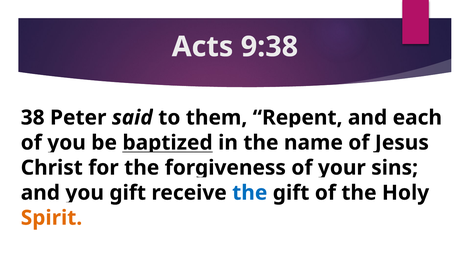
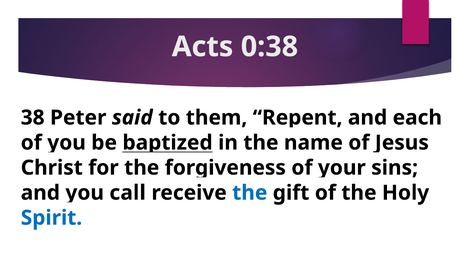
9:38: 9:38 -> 0:38 (269, 47)
gift: gift -> call (128, 193)
Spirit colour: orange -> blue (51, 218)
